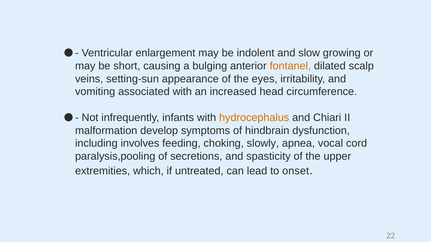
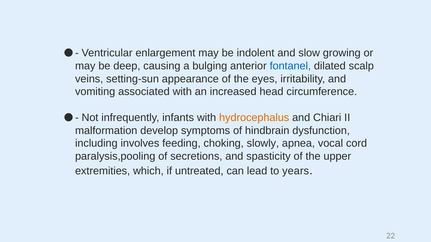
short: short -> deep (127, 66)
fontanel colour: orange -> blue (290, 66)
onset: onset -> years (296, 171)
